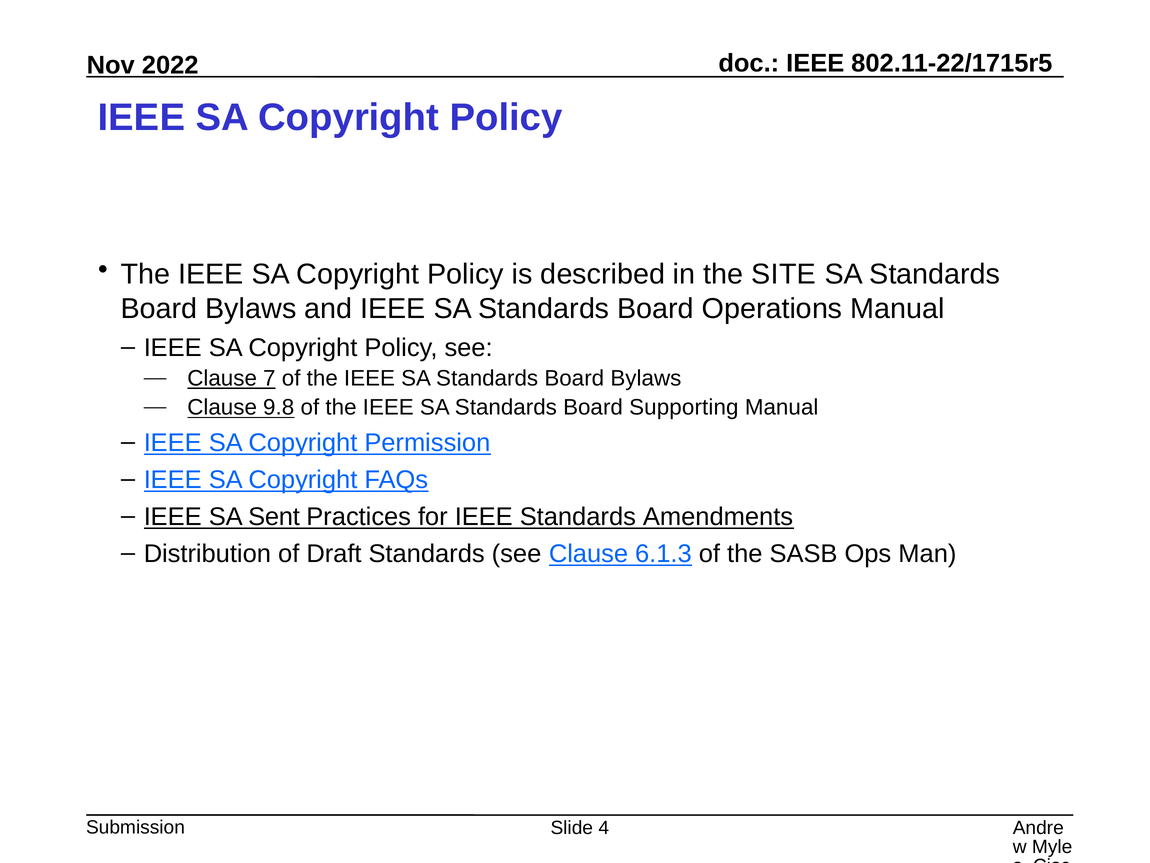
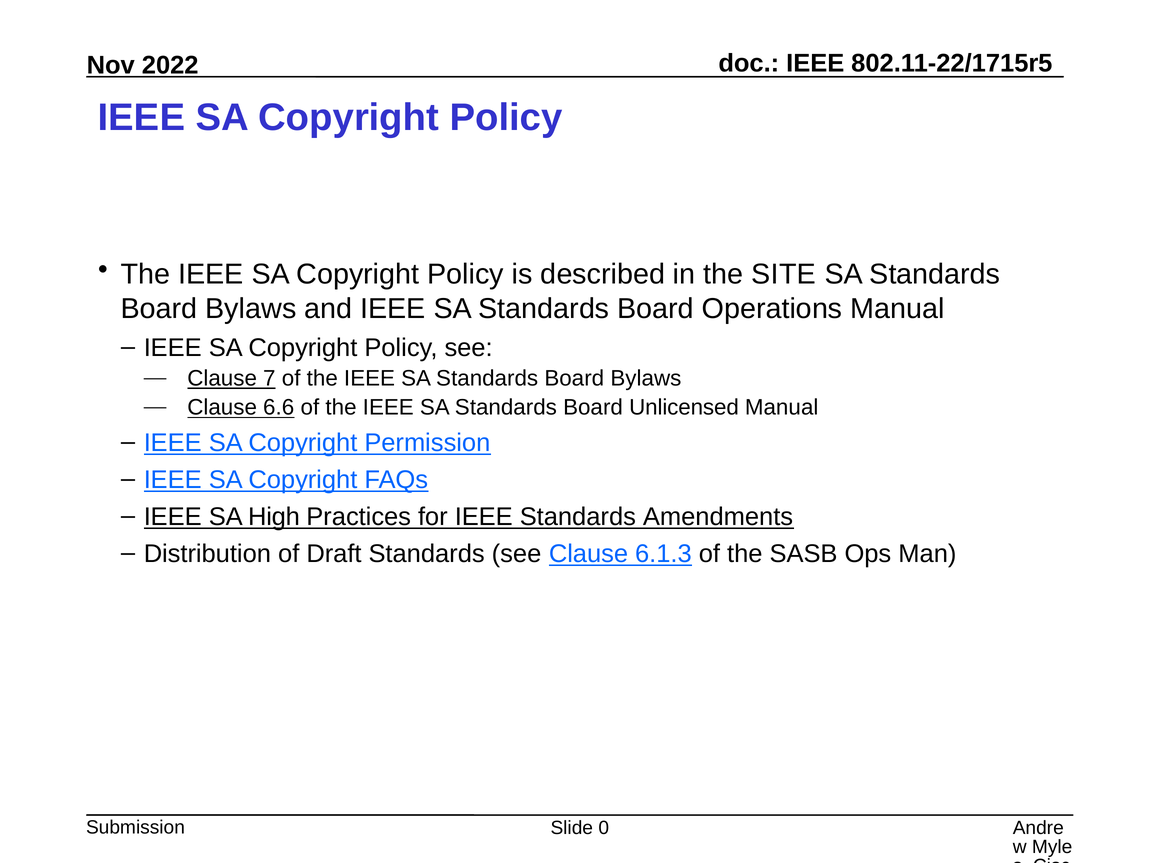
9.8: 9.8 -> 6.6 (279, 407)
Supporting: Supporting -> Unlicensed (684, 407)
Sent: Sent -> High (274, 517)
4: 4 -> 0 (604, 827)
